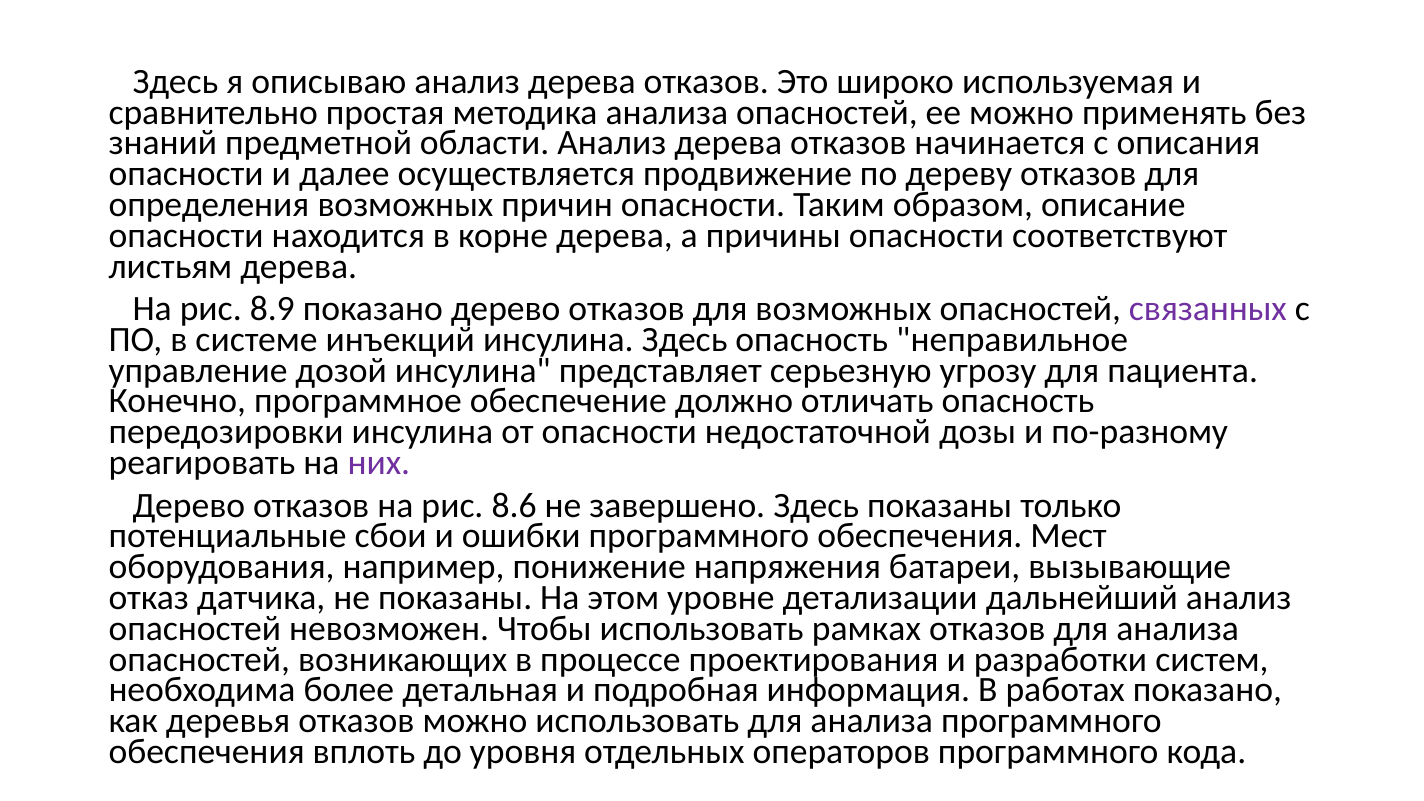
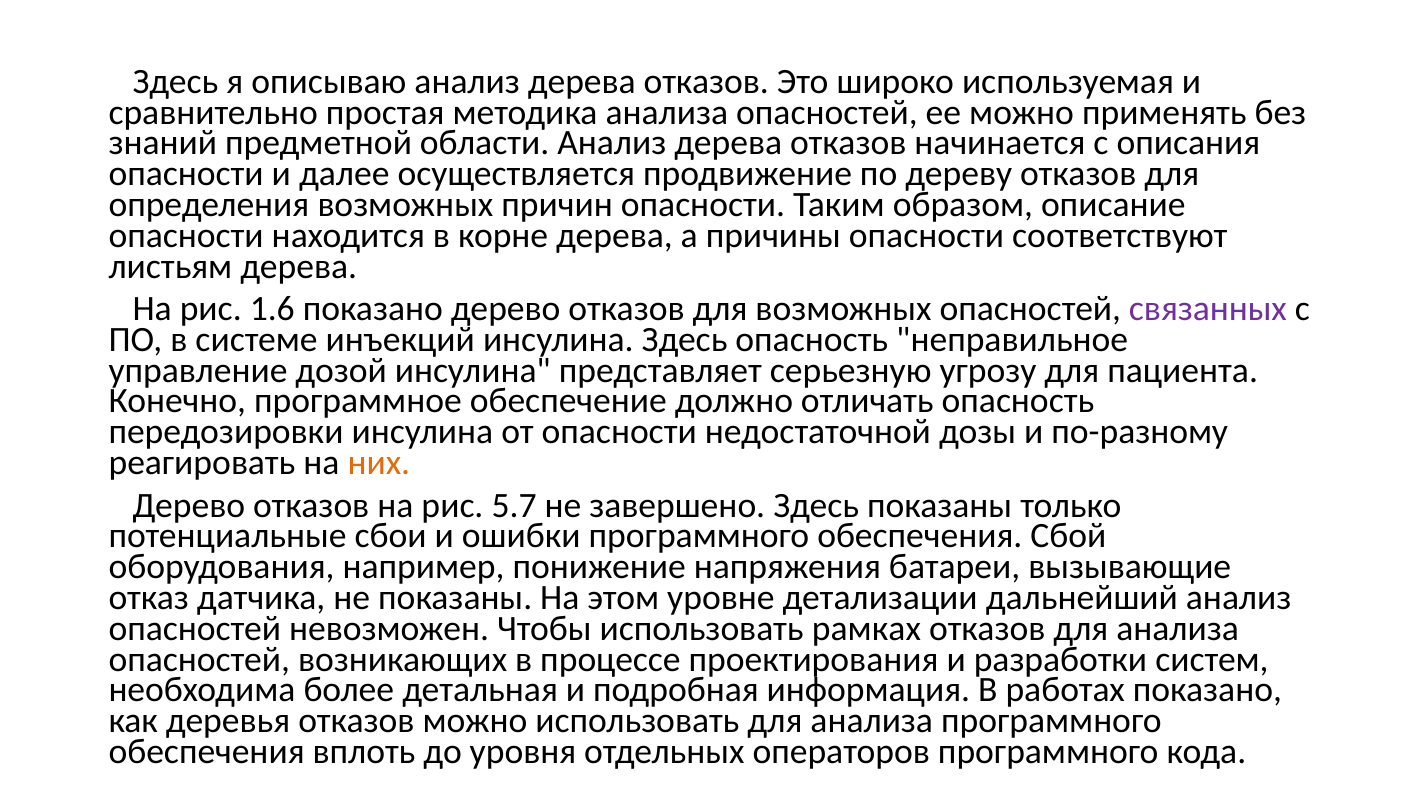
8.9: 8.9 -> 1.6 (272, 309)
них colour: purple -> orange (379, 463)
8.6: 8.6 -> 5.7 (514, 505)
Мест: Мест -> Сбой (1068, 536)
